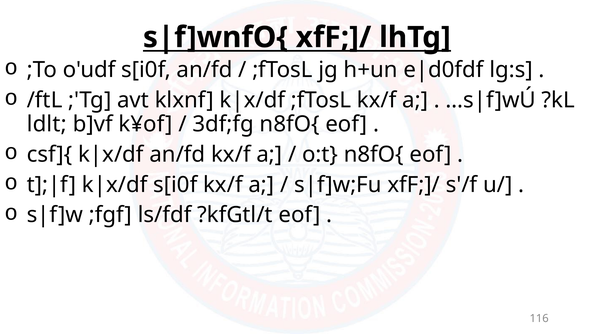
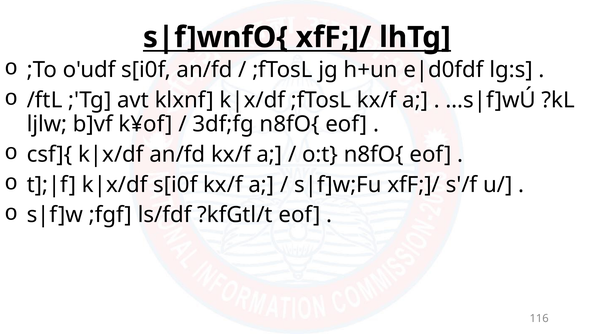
ldlt: ldlt -> ljlw (47, 124)
